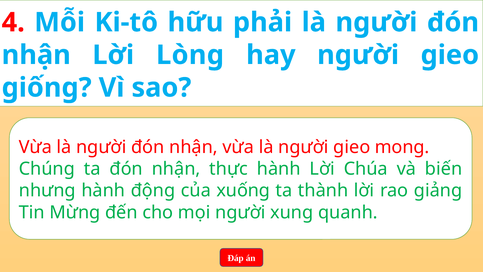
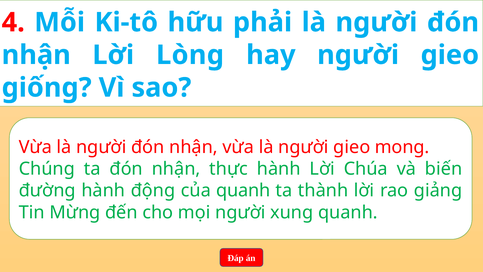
nhưng: nhưng -> đường (47, 190)
của xuống: xuống -> quanh (243, 190)
